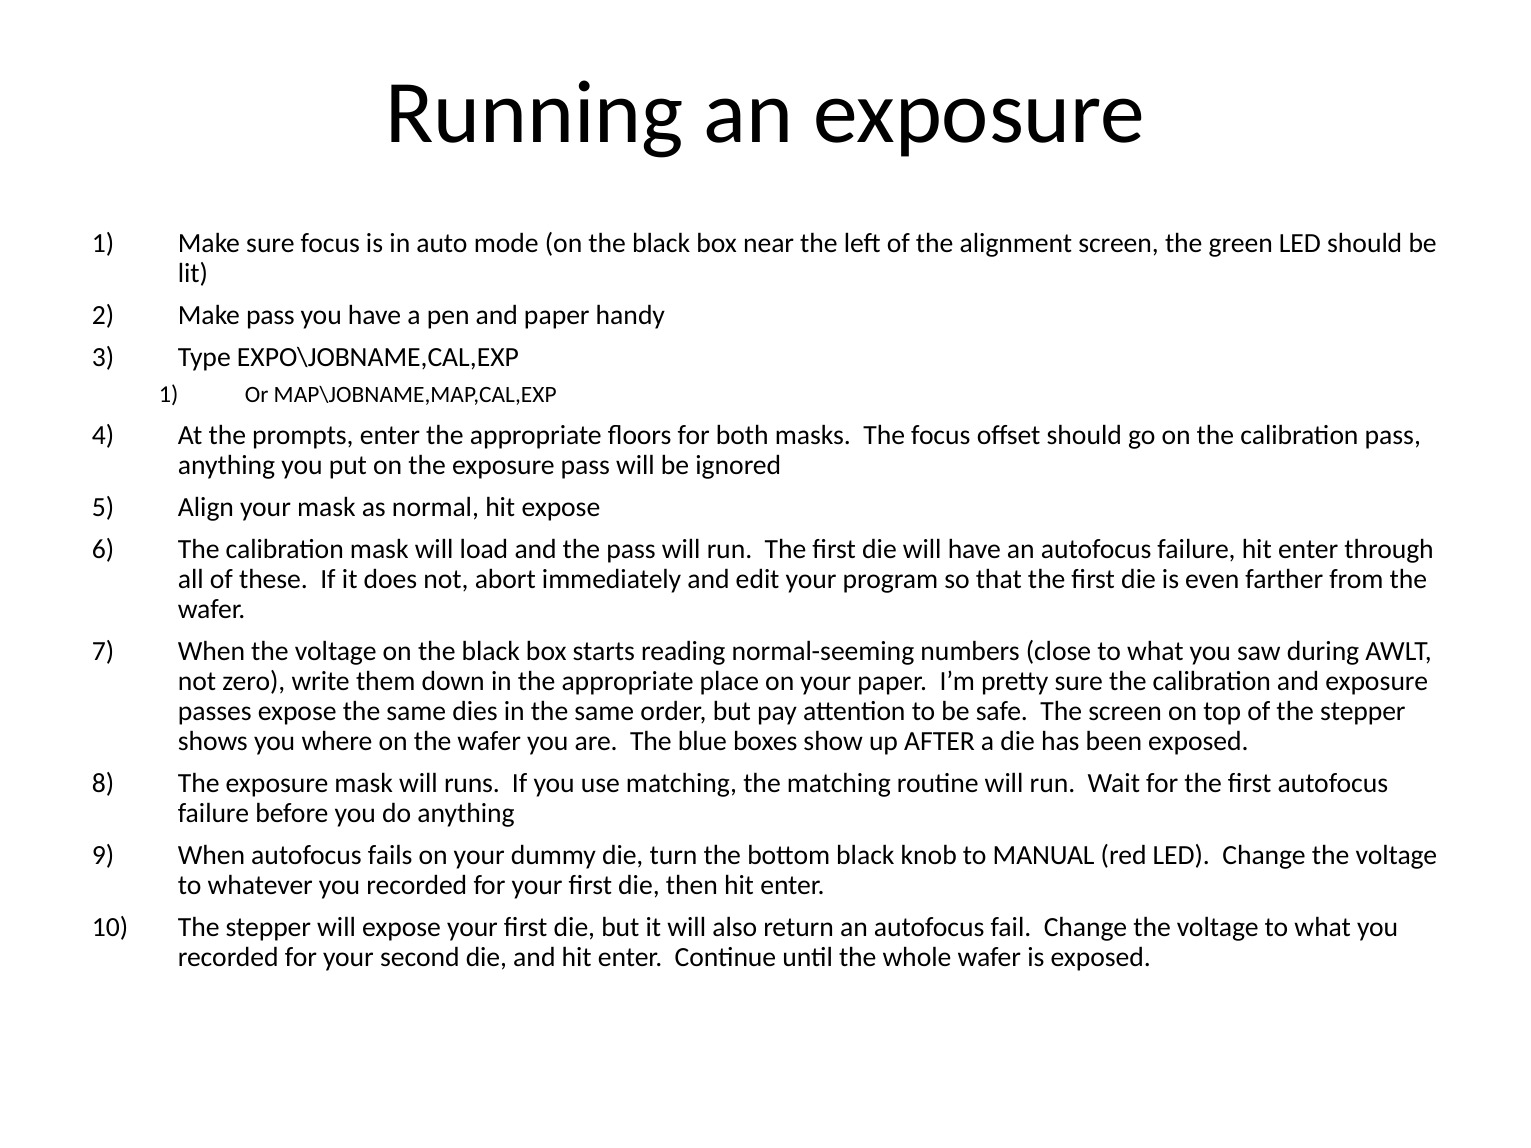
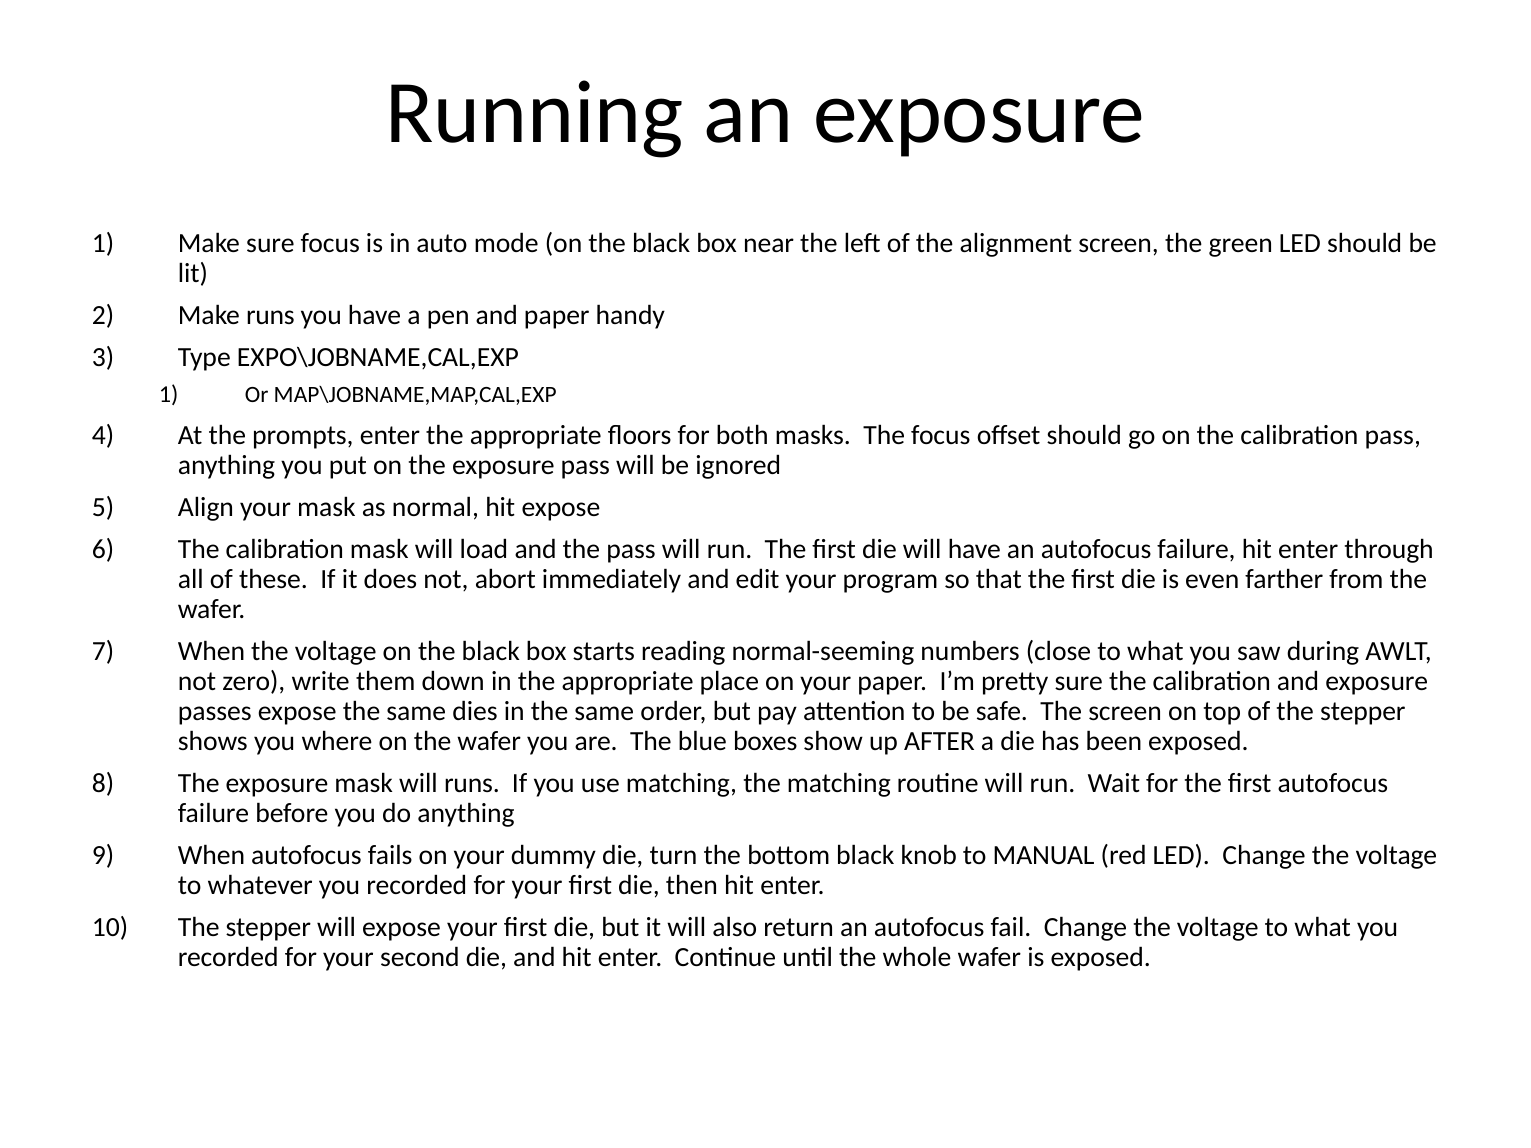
Make pass: pass -> runs (270, 315)
